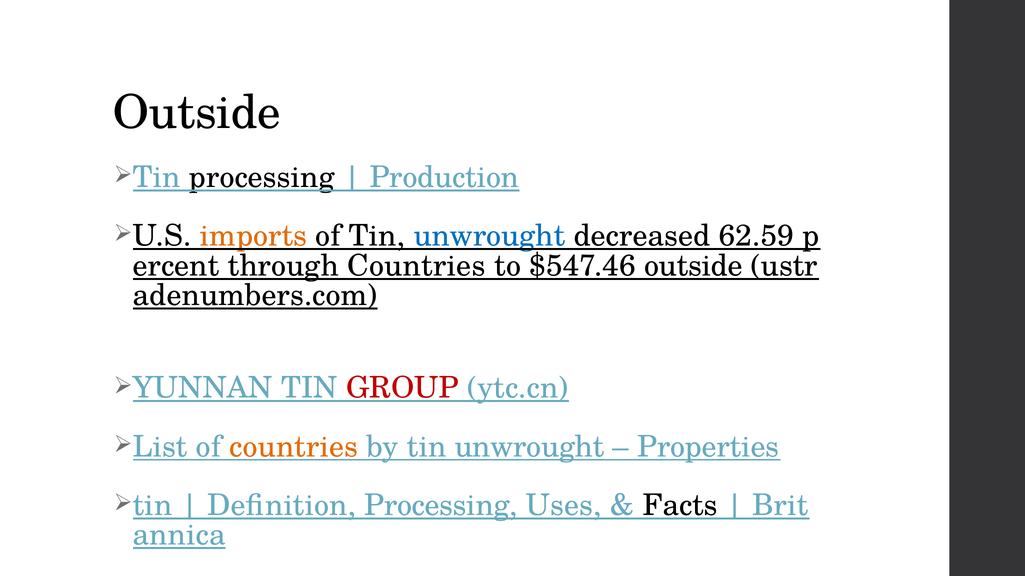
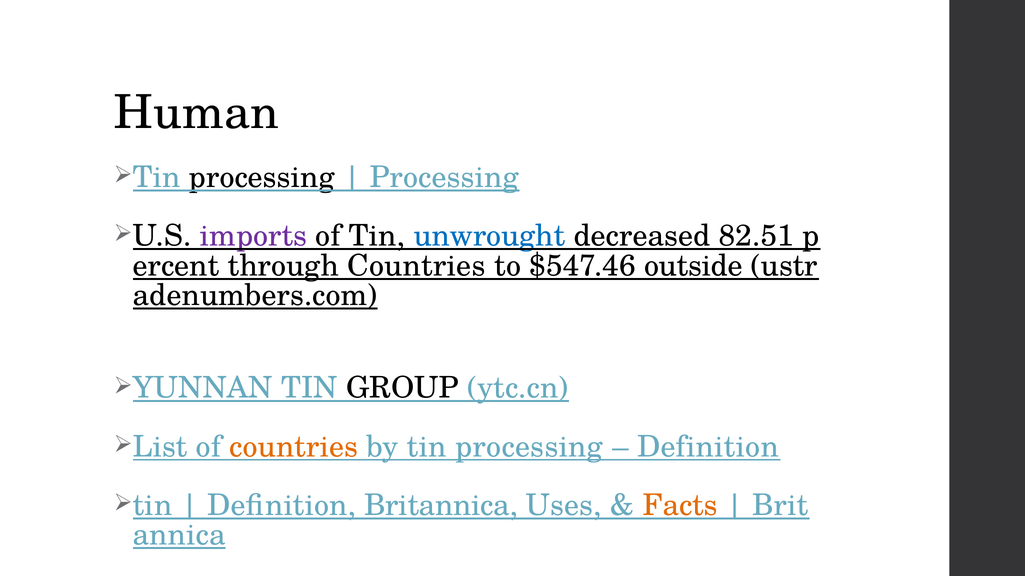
Outside: Outside -> Human (196, 113)
Production: Production -> Processing (444, 178)
imports colour: orange -> purple (253, 236)
62.59: 62.59 -> 82.51 (756, 236)
GROUP colour: red -> black (402, 389)
by tin unwrought: unwrought -> processing (529, 447)
Properties: Properties -> Definition (708, 447)
Definition Processing: Processing -> Britannica (441, 506)
Facts colour: black -> orange (680, 506)
